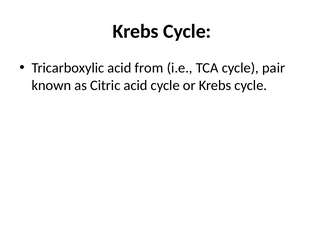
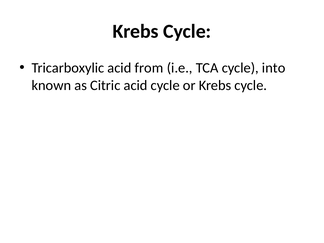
pair: pair -> into (274, 68)
